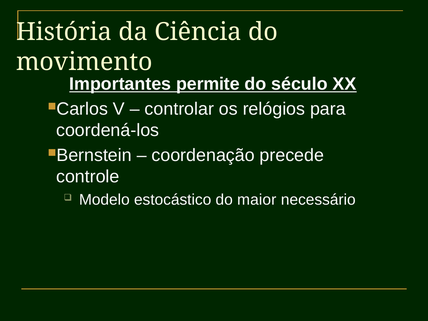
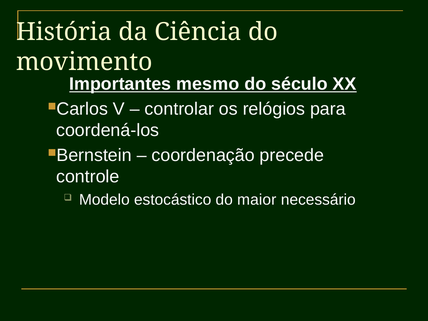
permite: permite -> mesmo (208, 84)
